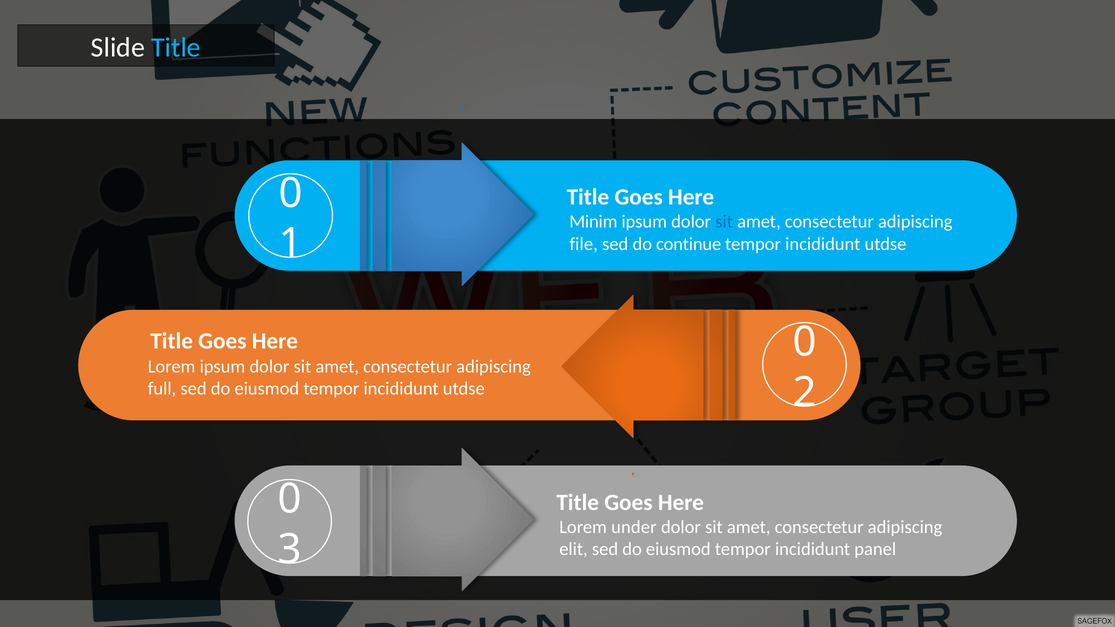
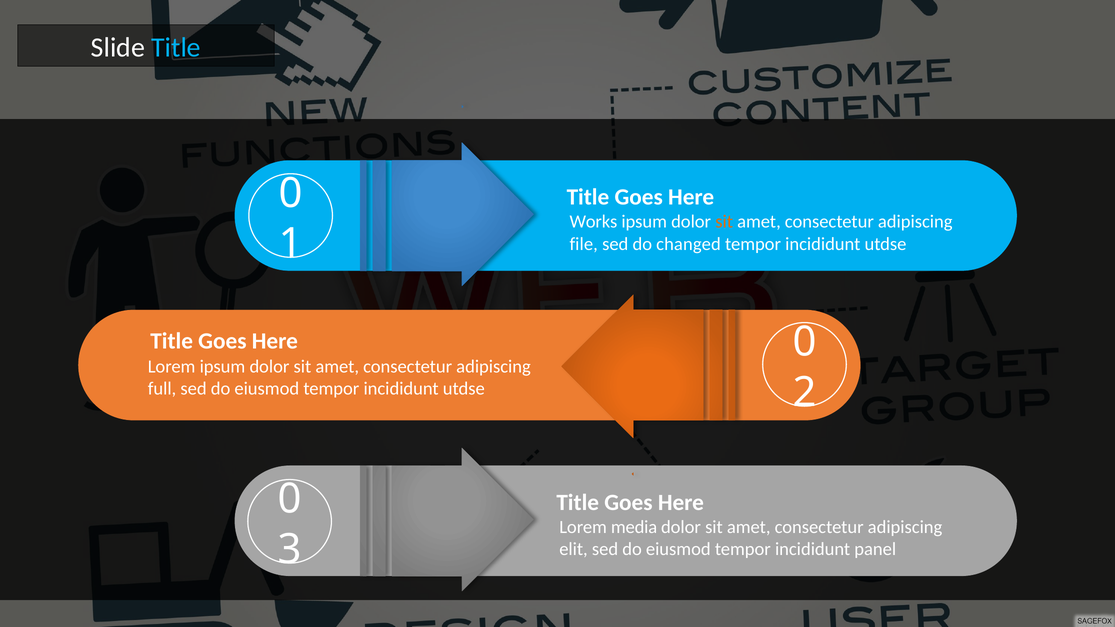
Minim: Minim -> Works (593, 222)
sit colour: blue -> orange (724, 222)
continue: continue -> changed (688, 244)
under: under -> media (634, 527)
